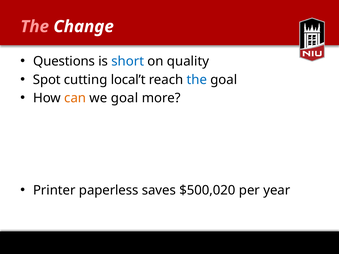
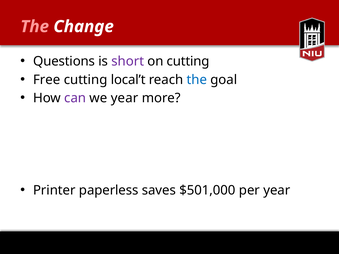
short colour: blue -> purple (128, 61)
on quality: quality -> cutting (188, 61)
Spot: Spot -> Free (47, 80)
can colour: orange -> purple (75, 98)
we goal: goal -> year (125, 98)
$500,020: $500,020 -> $501,000 (207, 190)
